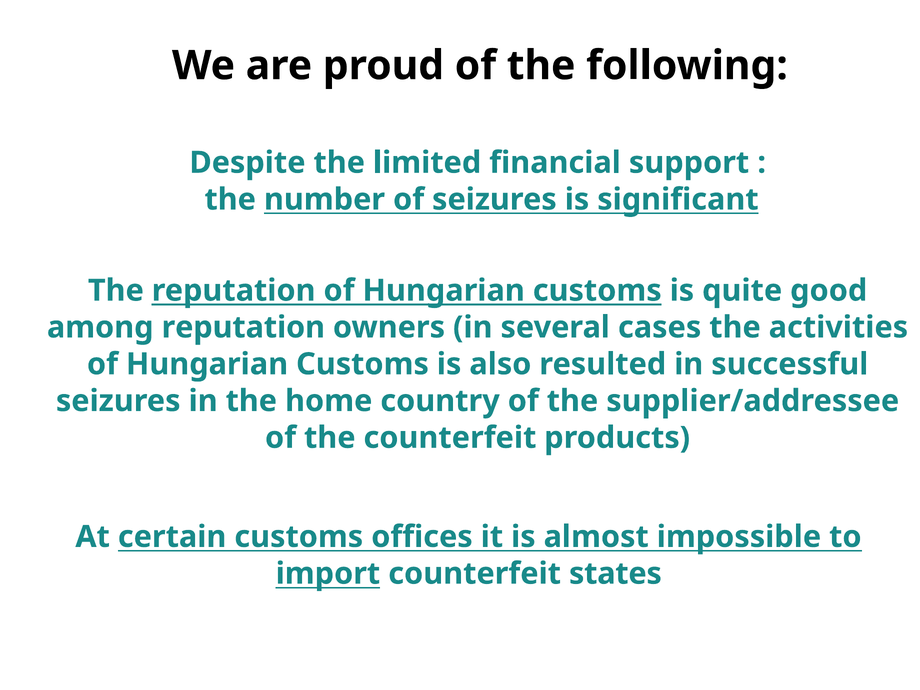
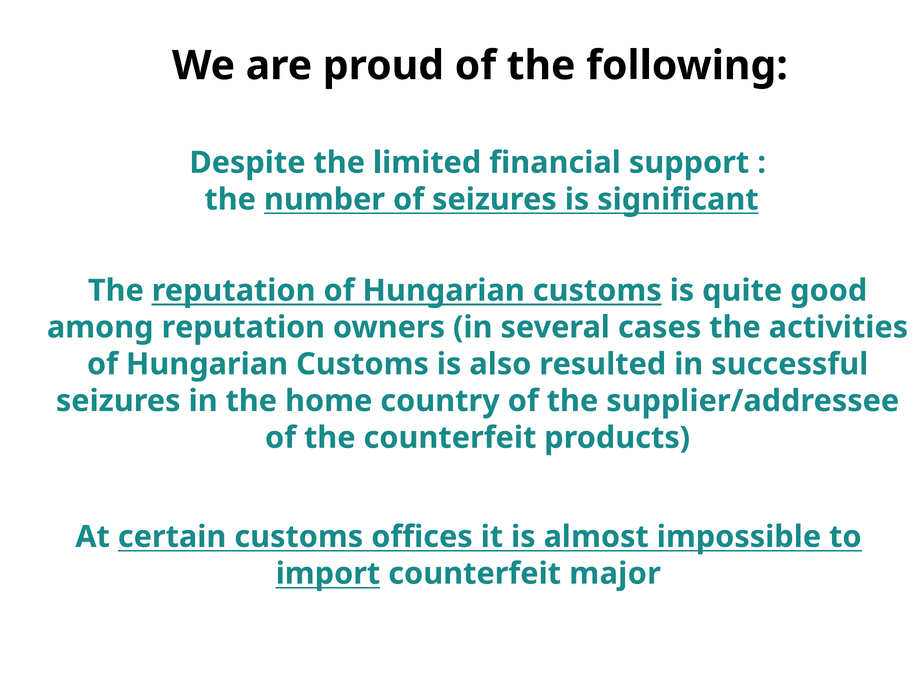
states: states -> major (615, 574)
